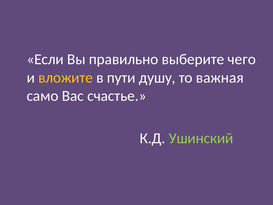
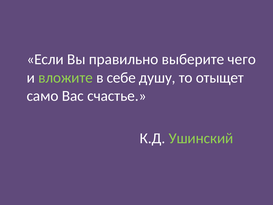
вложите colour: yellow -> light green (66, 77)
пути: пути -> себе (121, 77)
важная: важная -> отыщет (220, 77)
